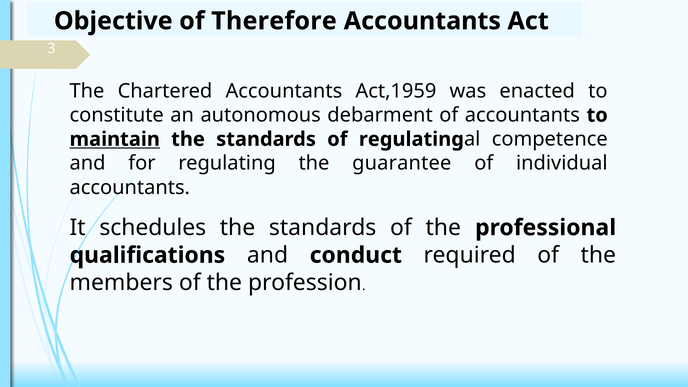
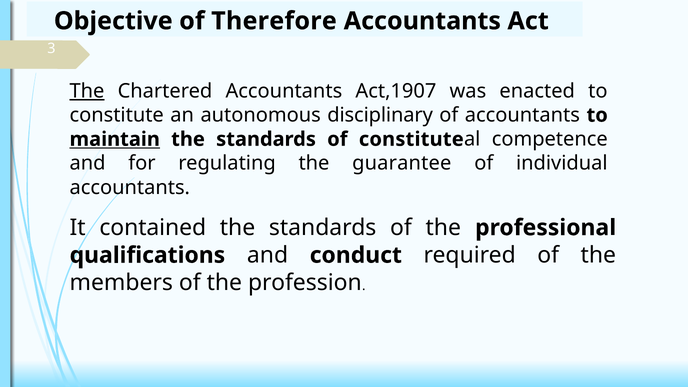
The underline: none -> present (87, 91)
Act,1959: Act,1959 -> Act,1907 (396, 91)
debarment: debarment -> disciplinary (380, 115)
of regulating: regulating -> constitute (411, 139)
schedules: schedules -> contained (153, 228)
